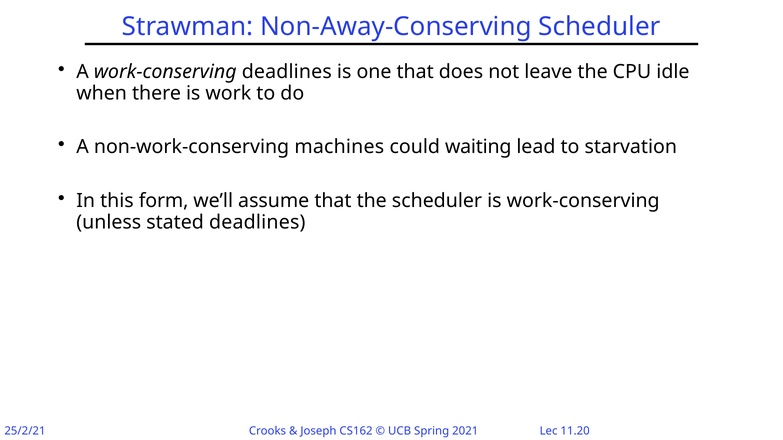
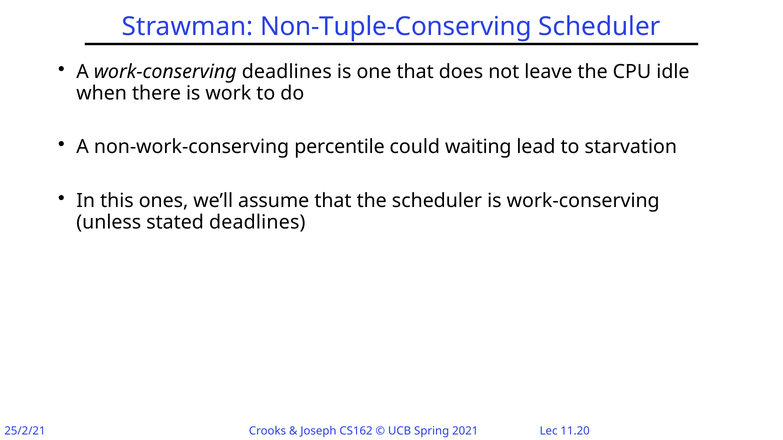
Non-Away-Conserving: Non-Away-Conserving -> Non-Tuple-Conserving (396, 27)
machines: machines -> percentile (339, 147)
form: form -> ones (164, 201)
